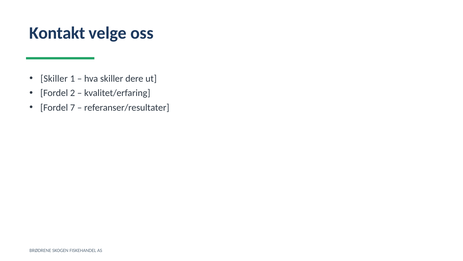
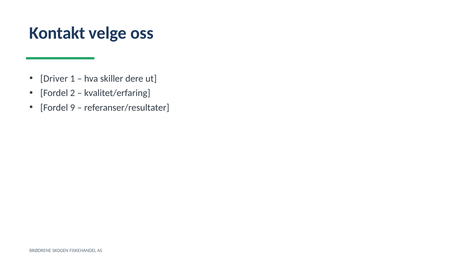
Skiller: Skiller -> Driver (54, 78)
7: 7 -> 9 (73, 107)
